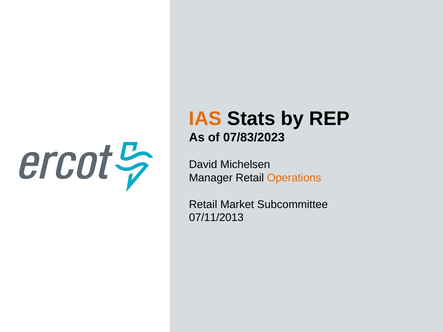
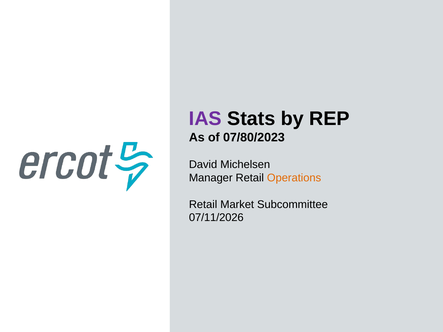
IAS colour: orange -> purple (205, 119)
07/83/2023: 07/83/2023 -> 07/80/2023 (254, 137)
07/11/2013: 07/11/2013 -> 07/11/2026 (216, 218)
